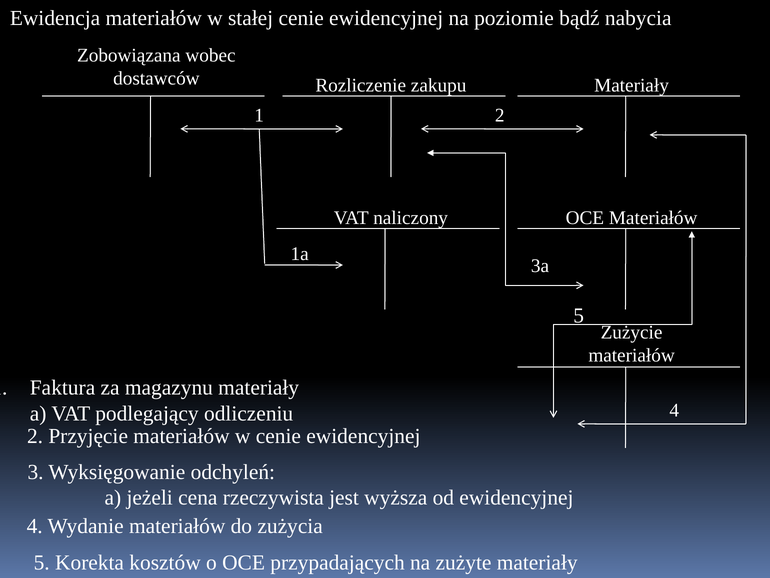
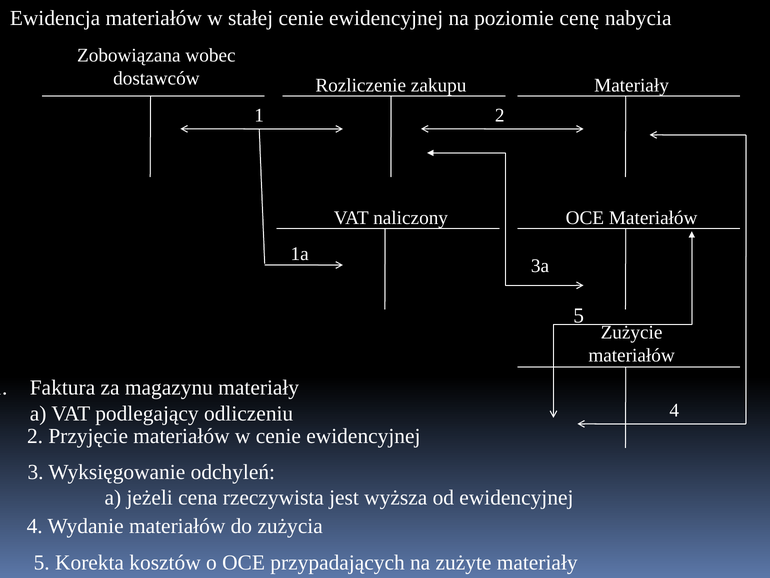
bądź: bądź -> cenę (579, 18)
